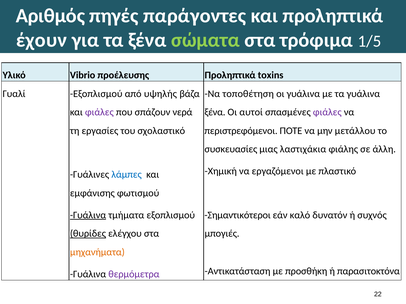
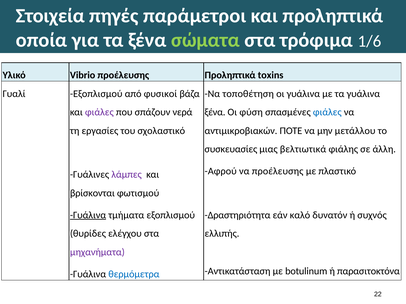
Αριθμός: Αριθμός -> Στοιχεία (50, 16)
παράγοντες: παράγοντες -> παράμετροι (195, 16)
έχουν: έχουν -> οποία (42, 40)
1/5: 1/5 -> 1/6 (369, 41)
υψηλής: υψηλής -> φυσικοί (160, 94)
αυτοί: αυτοί -> φύση (251, 112)
φιάλες colour: purple -> blue (327, 112)
περιστρεφόμενοι: περιστρεφόμενοι -> αντιμικροβιακών (241, 131)
λαστιχάκια: λαστιχάκια -> βελτιωτικά (303, 150)
Χημική: Χημική -> Αφρού (221, 172)
να εργαζόμενοι: εργαζόμενοι -> προέλευσης (278, 172)
λάμπες colour: blue -> purple (127, 175)
εμφάνισης: εμφάνισης -> βρίσκονται (92, 193)
Σημαντικότεροι: Σημαντικότεροι -> Δραστηριότητα (238, 215)
θυρίδες underline: present -> none (88, 234)
μπογιές: μπογιές -> ελλιπής (222, 234)
μηχανήματα colour: orange -> purple (97, 253)
προσθήκη: προσθήκη -> botulinum (306, 272)
θερμόμετρα colour: purple -> blue (134, 275)
